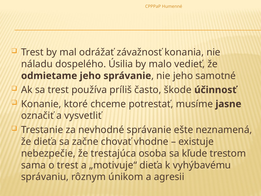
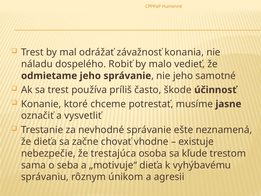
Úsilia: Úsilia -> Robiť (121, 64)
o trest: trest -> seba (68, 165)
